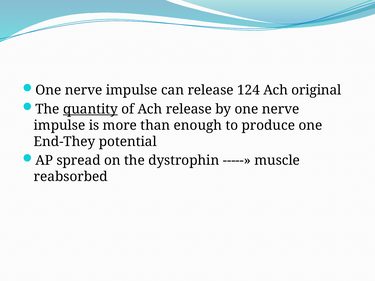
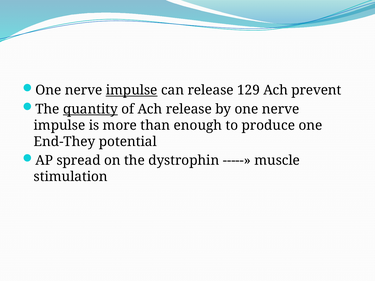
impulse underline: none -> present (132, 90)
124: 124 -> 129 (248, 90)
original: original -> prevent (316, 90)
reabsorbed: reabsorbed -> stimulation (71, 177)
